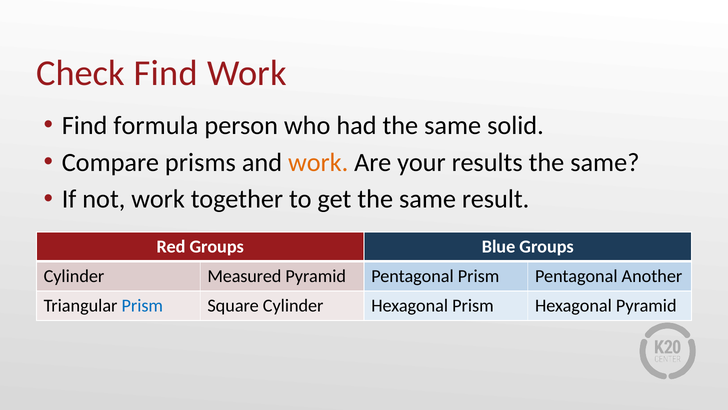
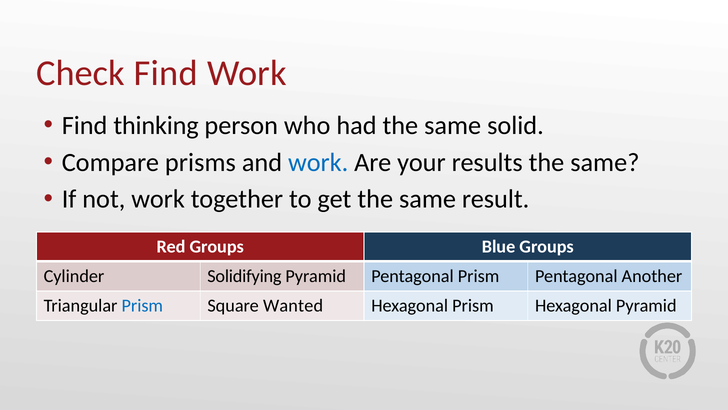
formula: formula -> thinking (156, 125)
work colour: orange -> blue (318, 162)
Measured: Measured -> Solidifying (244, 276)
Square Cylinder: Cylinder -> Wanted (293, 306)
